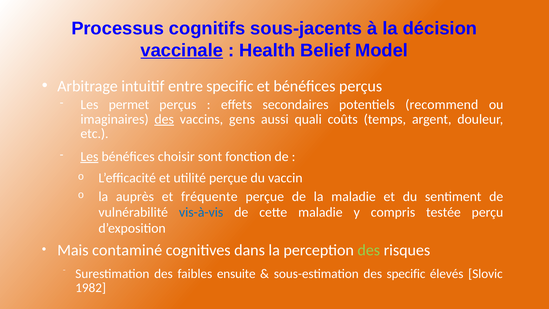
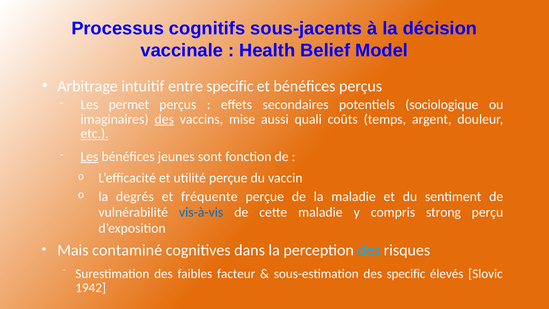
vaccinale underline: present -> none (182, 50)
recommend: recommend -> sociologique (442, 105)
gens: gens -> mise (242, 119)
etc underline: none -> present (94, 134)
choisir: choisir -> jeunes (176, 157)
auprès: auprès -> degrés (135, 196)
testée: testée -> strong (443, 212)
des colour: light green -> light blue (369, 250)
ensuite: ensuite -> facteur (236, 274)
1982: 1982 -> 1942 (91, 287)
